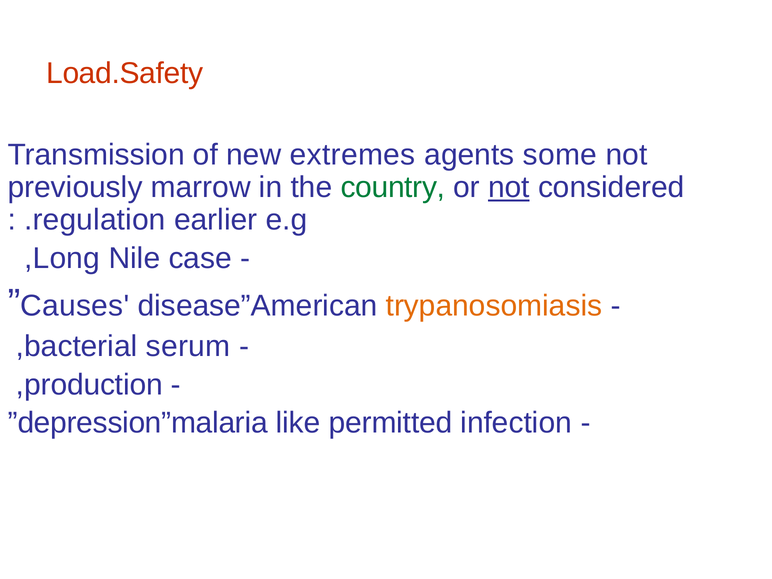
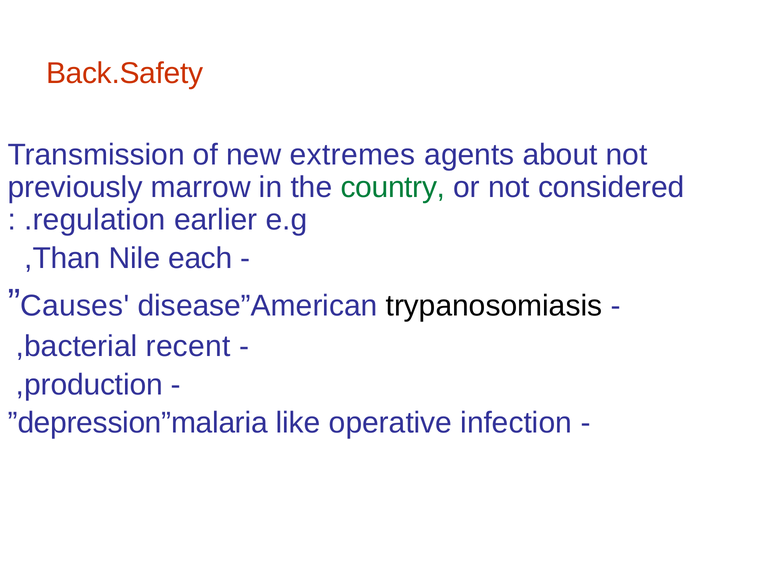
Load.Safety: Load.Safety -> Back.Safety (125, 74)
some: some -> about (560, 155)
not underline: present -> none (509, 187)
Long: Long -> Than (67, 258)
case: case -> each (200, 258)
trypanosomiasis colour: orange -> black (494, 306)
serum: serum -> recent (188, 346)
permitted: permitted -> operative (390, 423)
